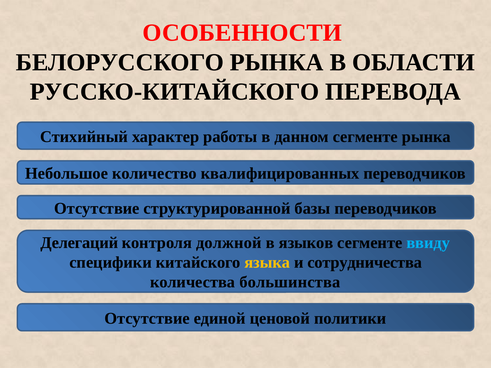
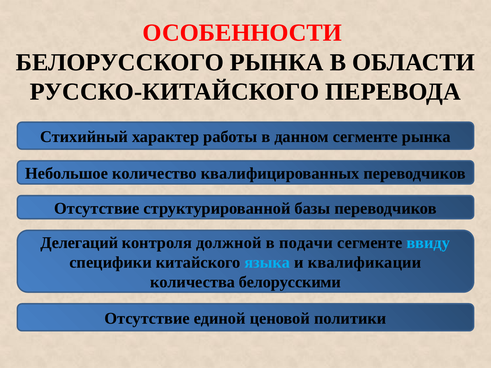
языков: языков -> подачи (306, 243)
языка colour: yellow -> light blue (267, 263)
сотрудничества: сотрудничества -> квалификации (365, 263)
большинства: большинства -> белорусскими (290, 282)
